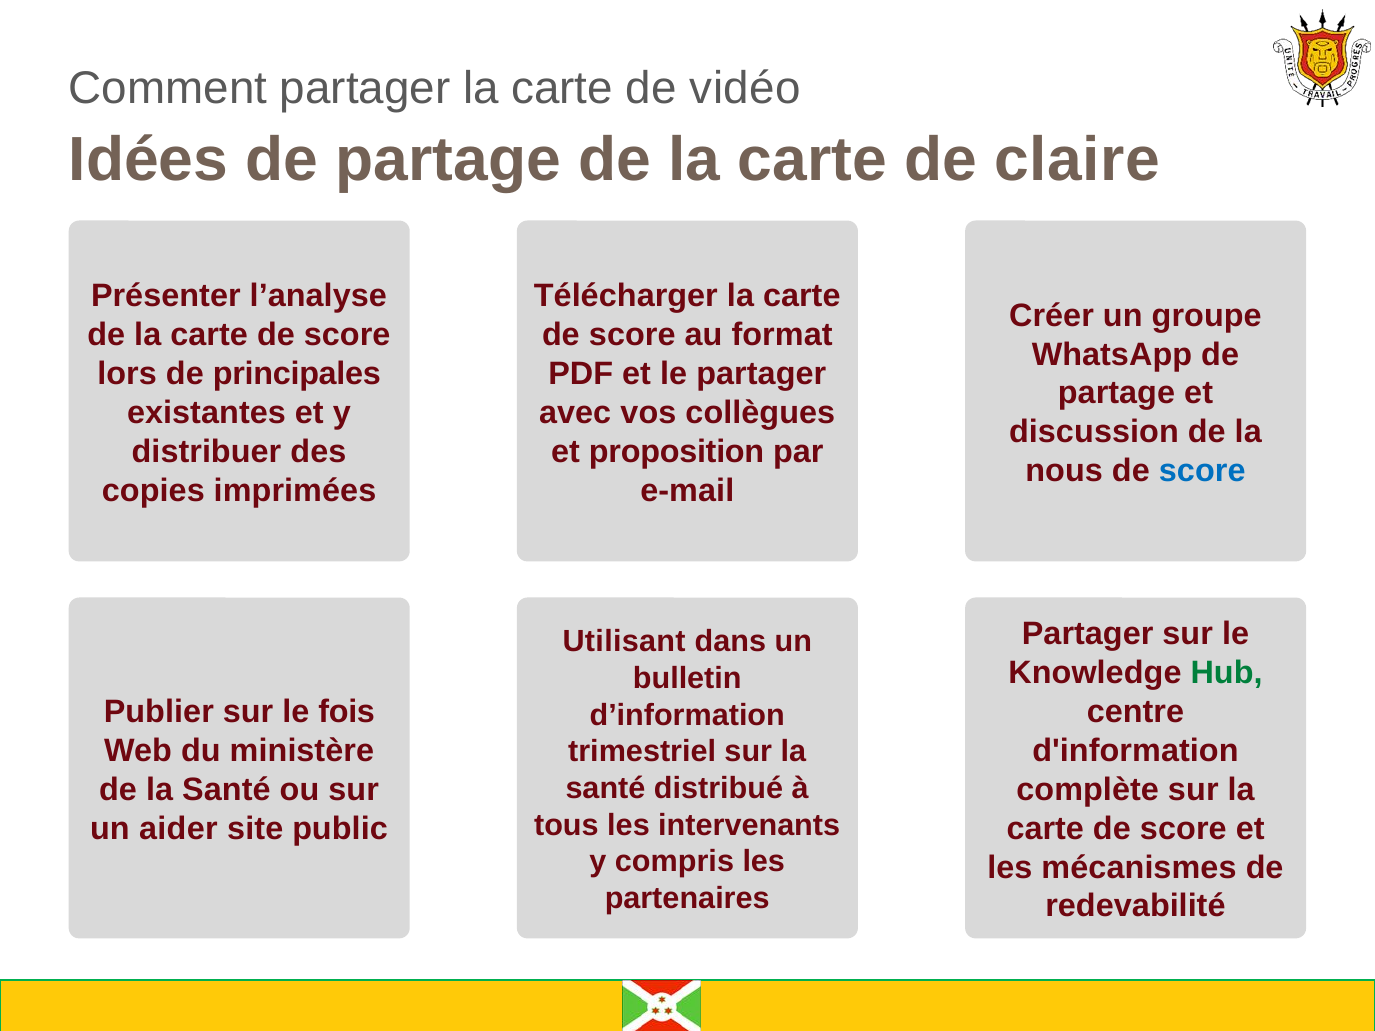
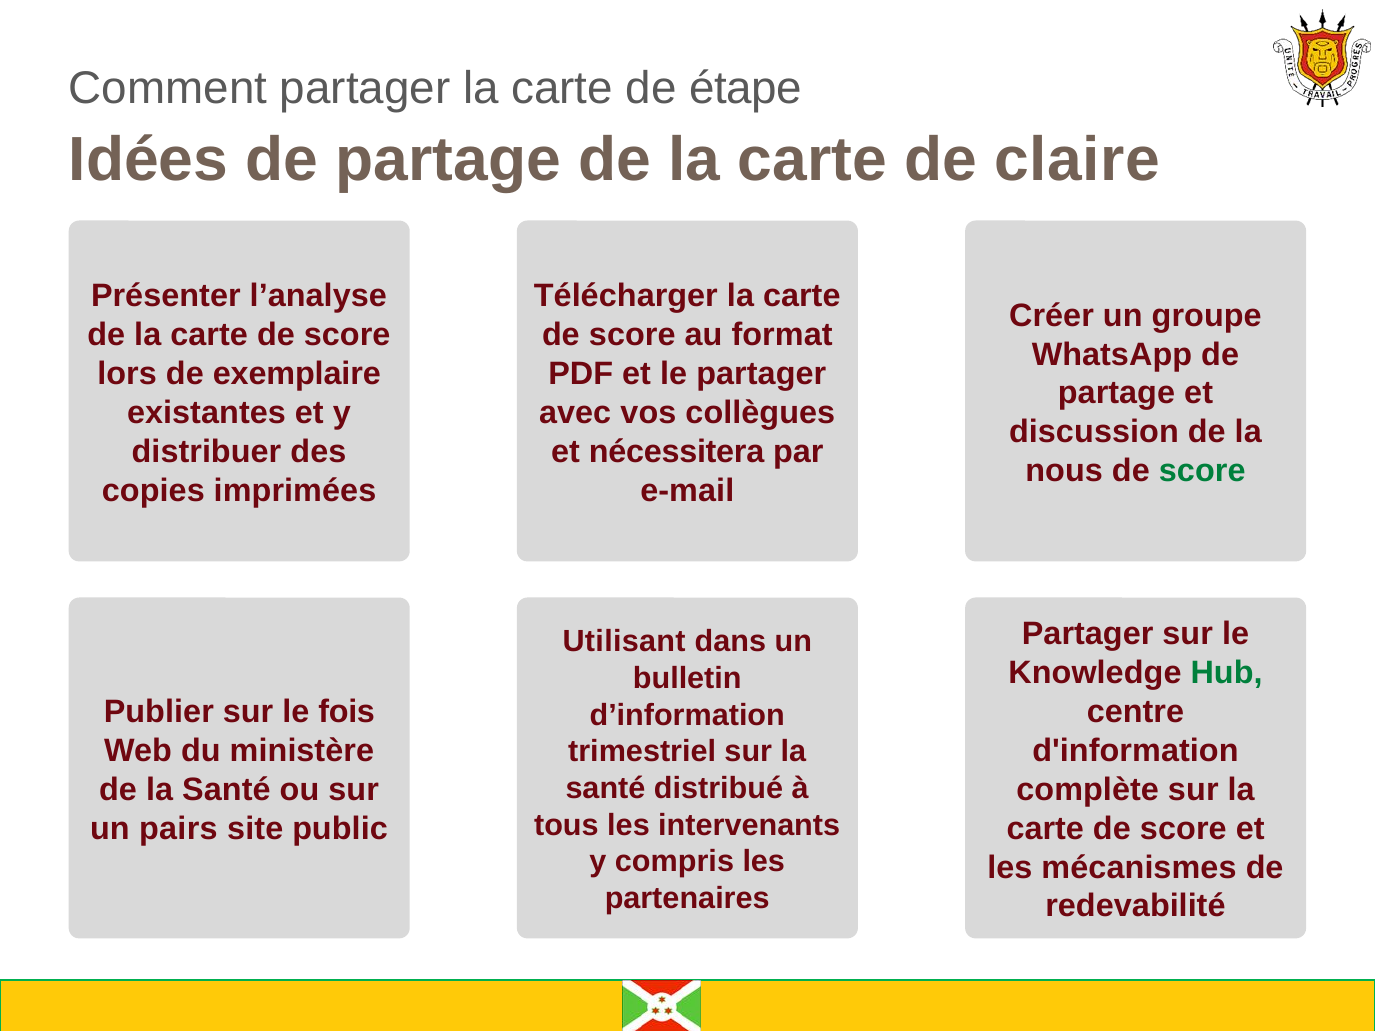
vidéo: vidéo -> étape (746, 89)
principales: principales -> exemplaire (297, 374)
proposition: proposition -> nécessitera (677, 452)
score colour: blue -> green (1202, 471)
aider: aider -> pairs (178, 829)
